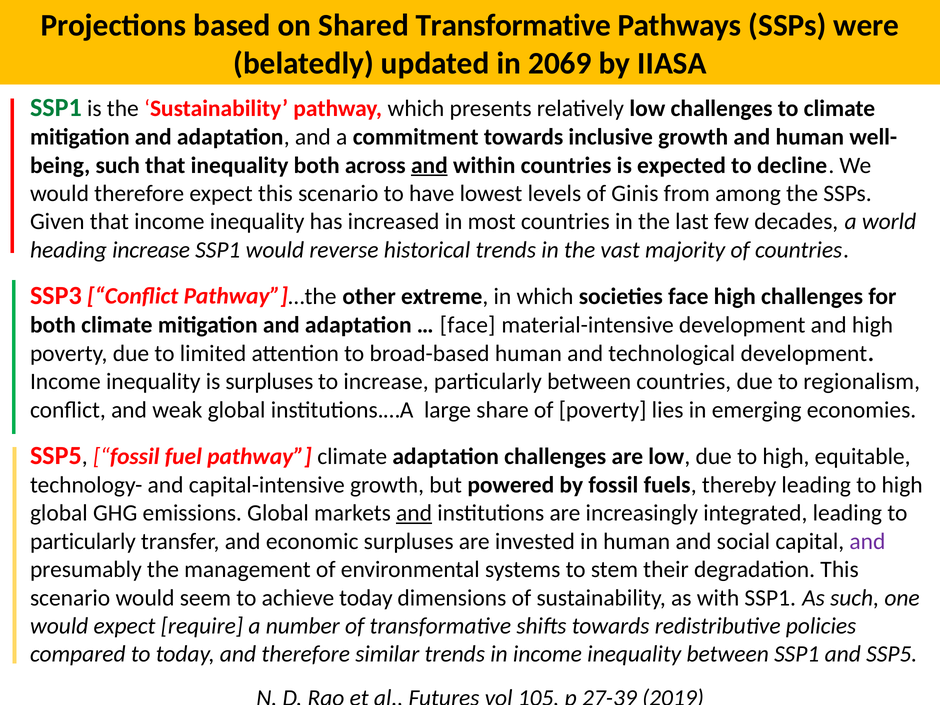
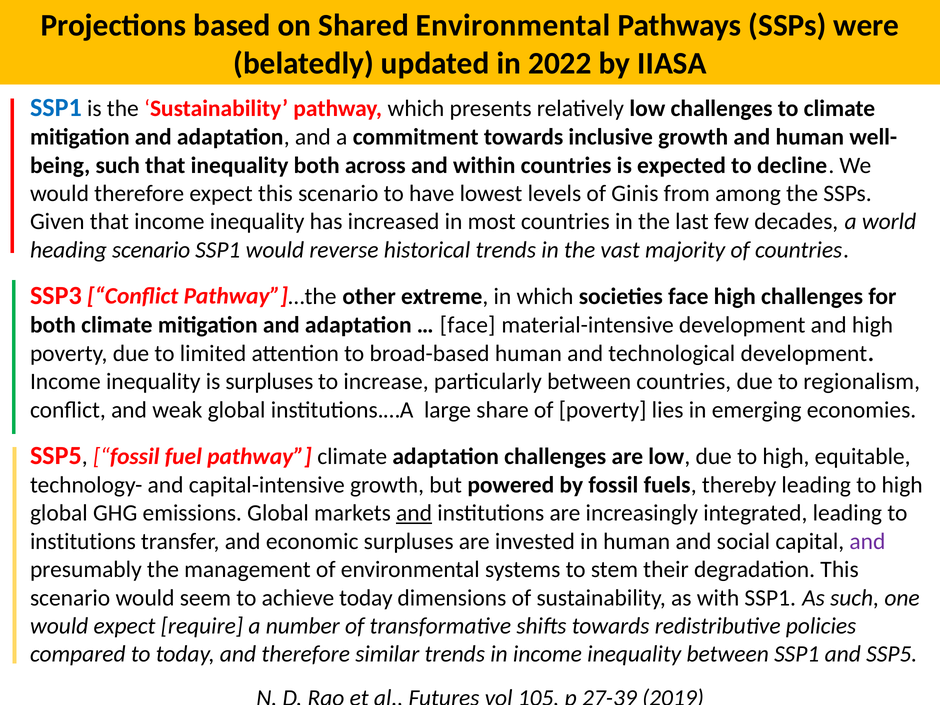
Shared Transformative: Transformative -> Environmental (513, 26)
2069: 2069 -> 2022 (560, 63)
SSP1 colour: green -> blue (56, 108)
and underline: present -> none (429, 165)
heading increase: increase -> scenario (151, 250)
particularly: particularly -> institutions (83, 541)
